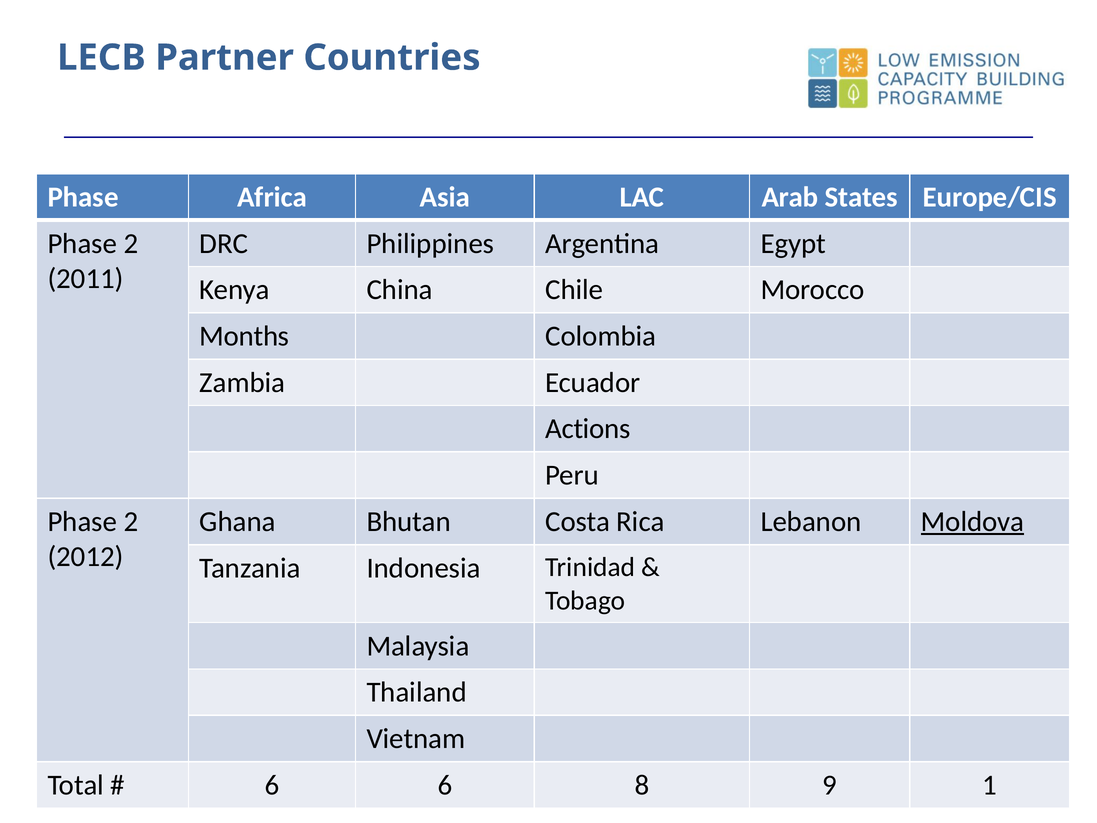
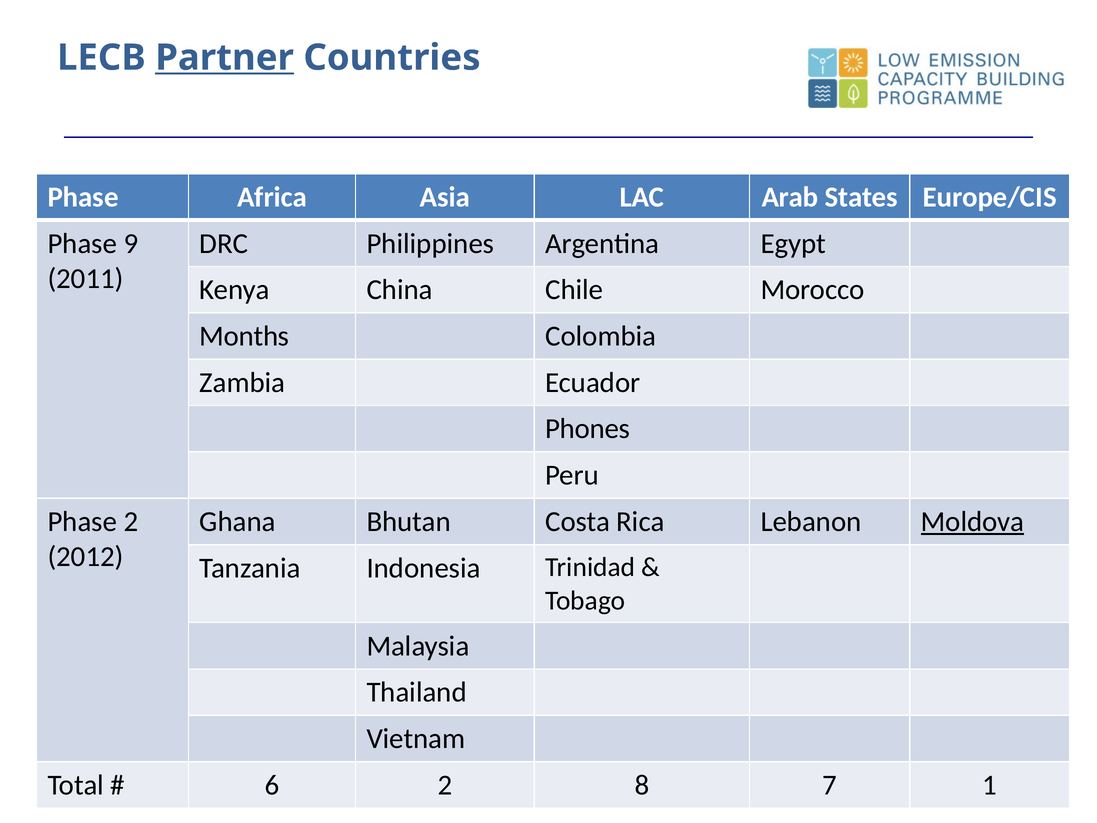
Partner underline: none -> present (225, 58)
2: 2 -> 9 (131, 243)
Actions: Actions -> Phones (588, 429)
6 6: 6 -> 2 (445, 785)
9: 9 -> 7 (830, 785)
